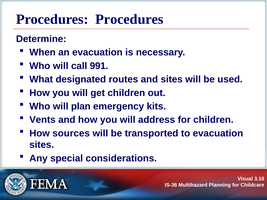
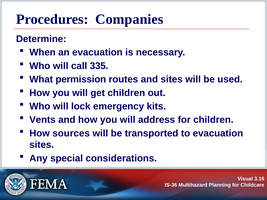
Procedures Procedures: Procedures -> Companies (129, 19)
991: 991 -> 335 (99, 66)
designated: designated -> permission (81, 79)
plan: plan -> lock (81, 106)
